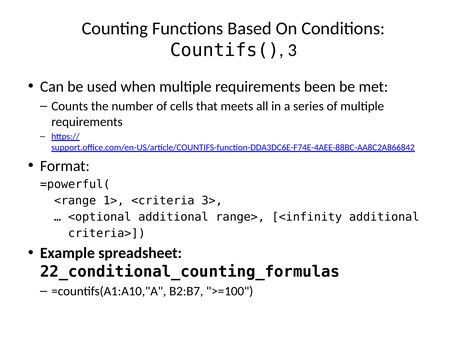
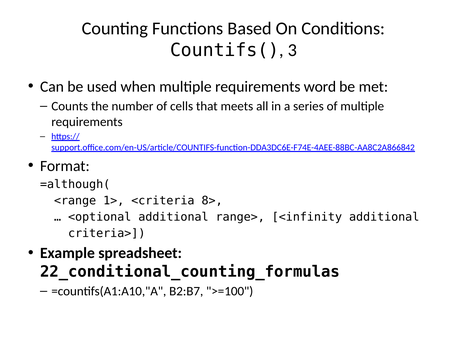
been: been -> word (320, 87)
=powerful(: =powerful( -> =although( (75, 185)
3>: 3> -> 8> (212, 201)
